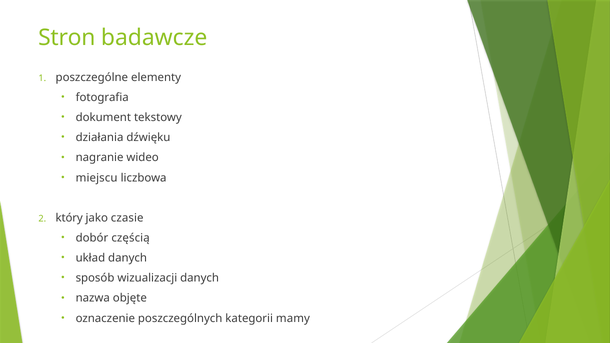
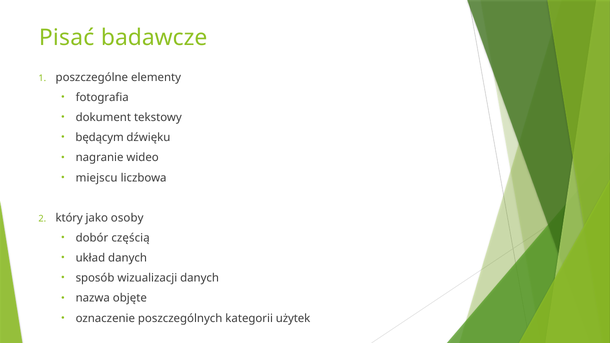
Stron: Stron -> Pisać (67, 38)
działania: działania -> będącym (100, 138)
czasie: czasie -> osoby (127, 218)
mamy: mamy -> użytek (293, 318)
